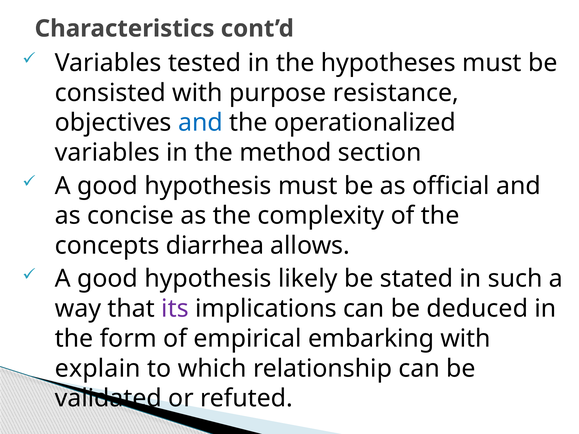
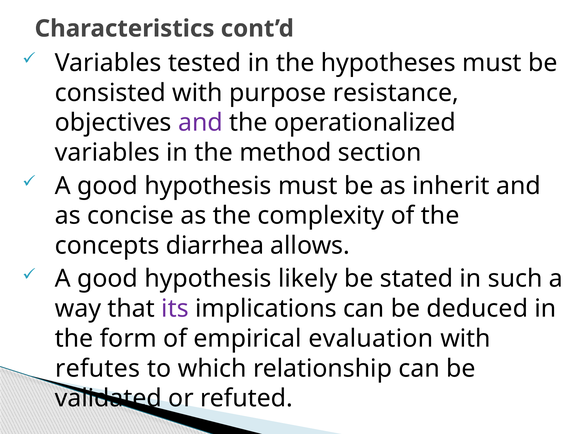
and colour: blue -> purple (200, 123)
official: official -> inherit (451, 186)
embarking: embarking -> evaluation (371, 339)
explain: explain -> refutes (98, 369)
